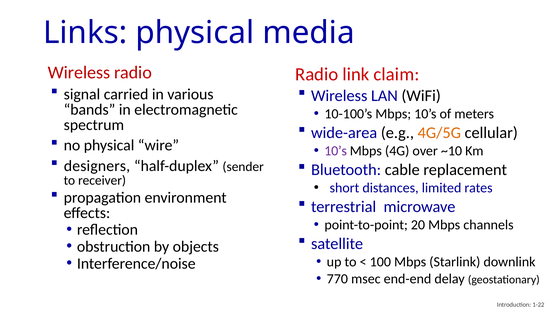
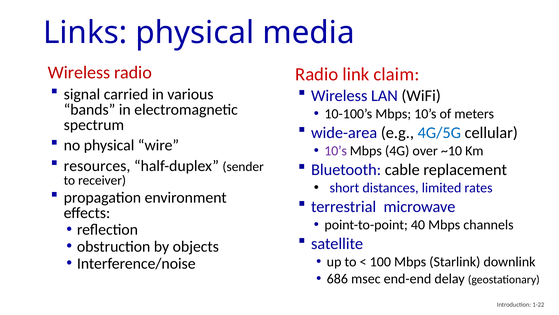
4G/5G colour: orange -> blue (439, 132)
designers: designers -> resources (97, 166)
20: 20 -> 40 (418, 225)
770: 770 -> 686 (337, 279)
